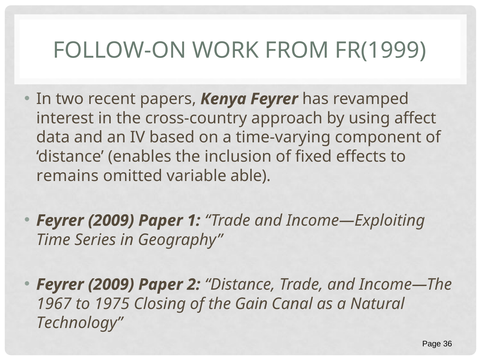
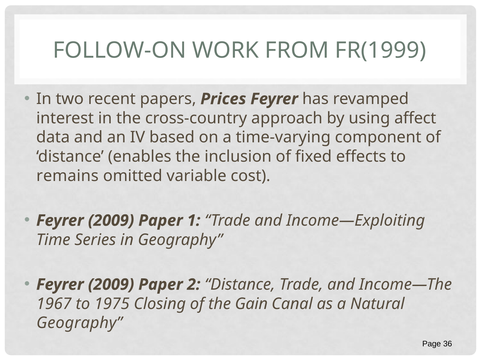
Kenya: Kenya -> Prices (223, 99)
able: able -> cost (251, 176)
Technology: Technology -> Geography (79, 324)
